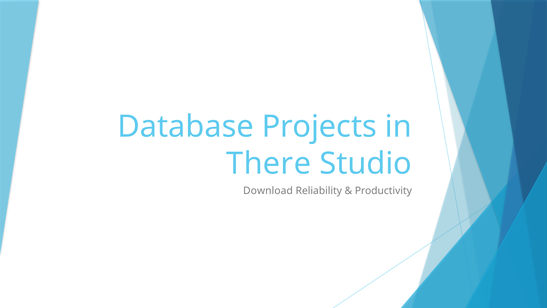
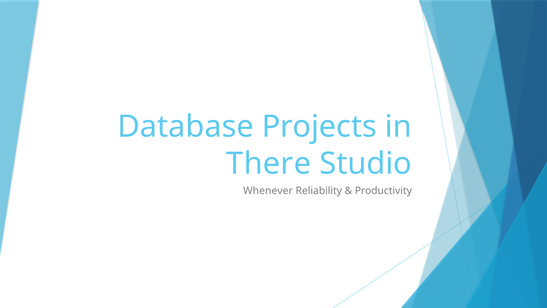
Download: Download -> Whenever (268, 191)
